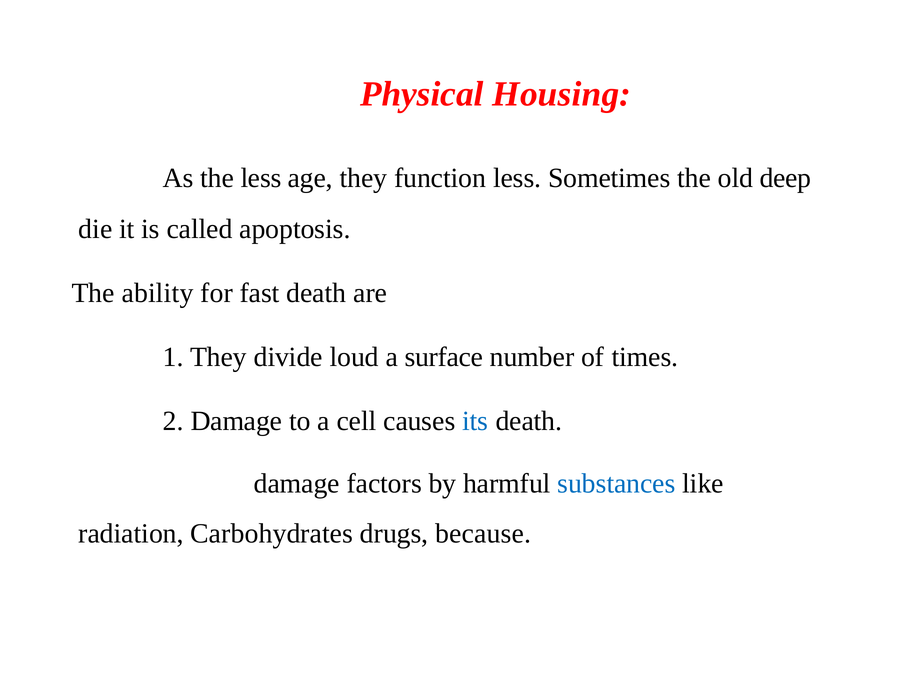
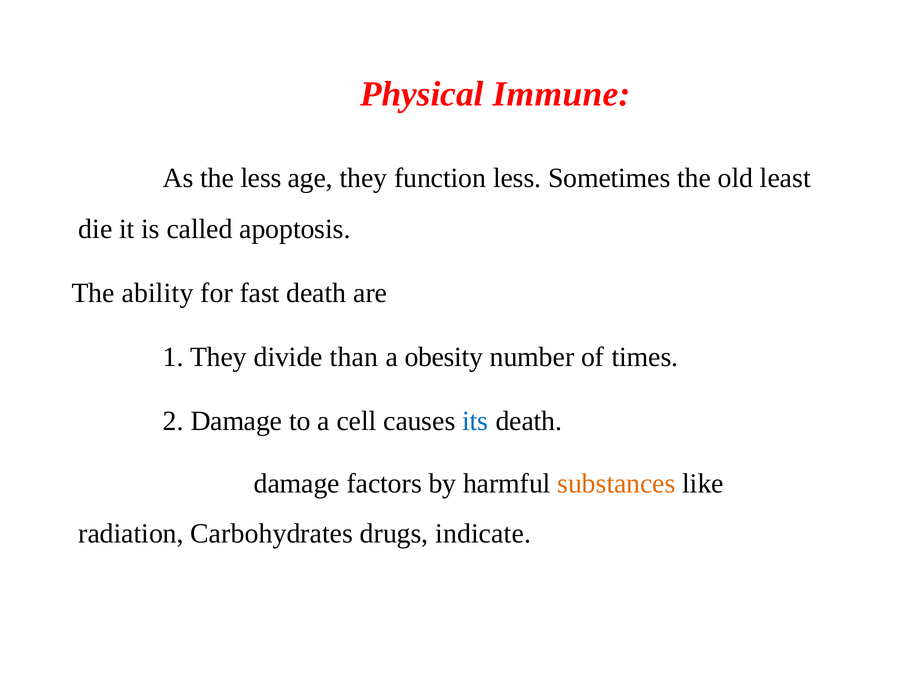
Housing: Housing -> Immune (562, 94)
deep: deep -> least (785, 178)
loud: loud -> than (354, 357)
surface: surface -> obesity (444, 357)
substances colour: blue -> orange (616, 484)
because: because -> indicate (483, 534)
